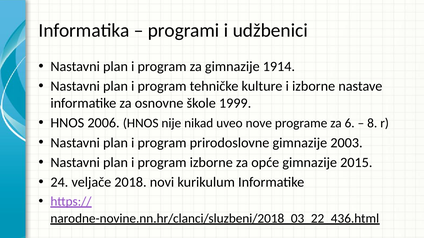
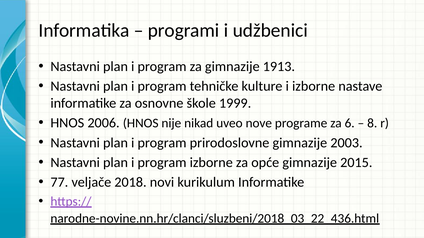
1914: 1914 -> 1913 (279, 67)
24: 24 -> 77 (59, 183)
